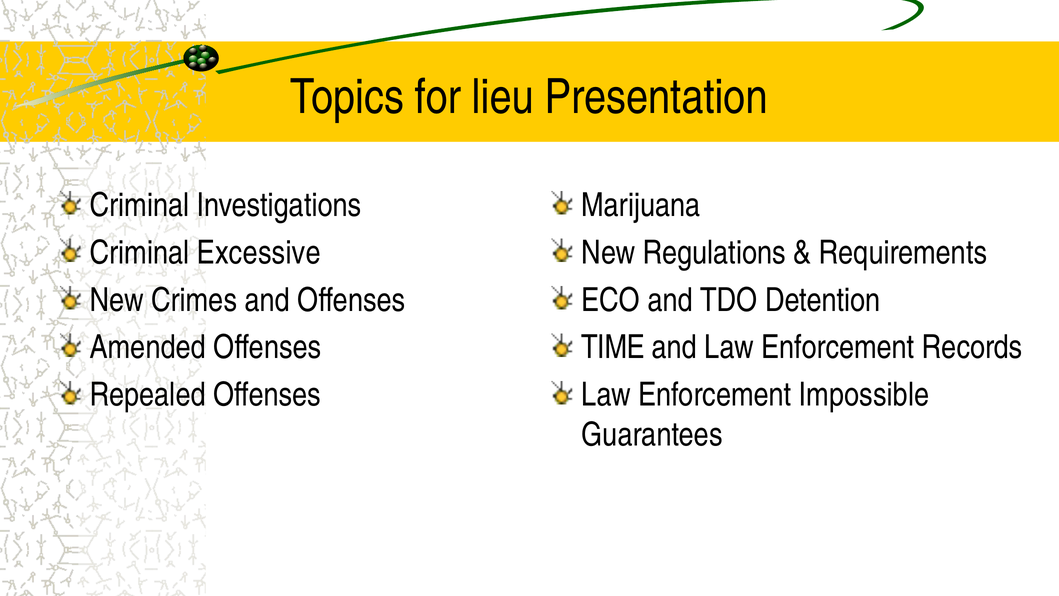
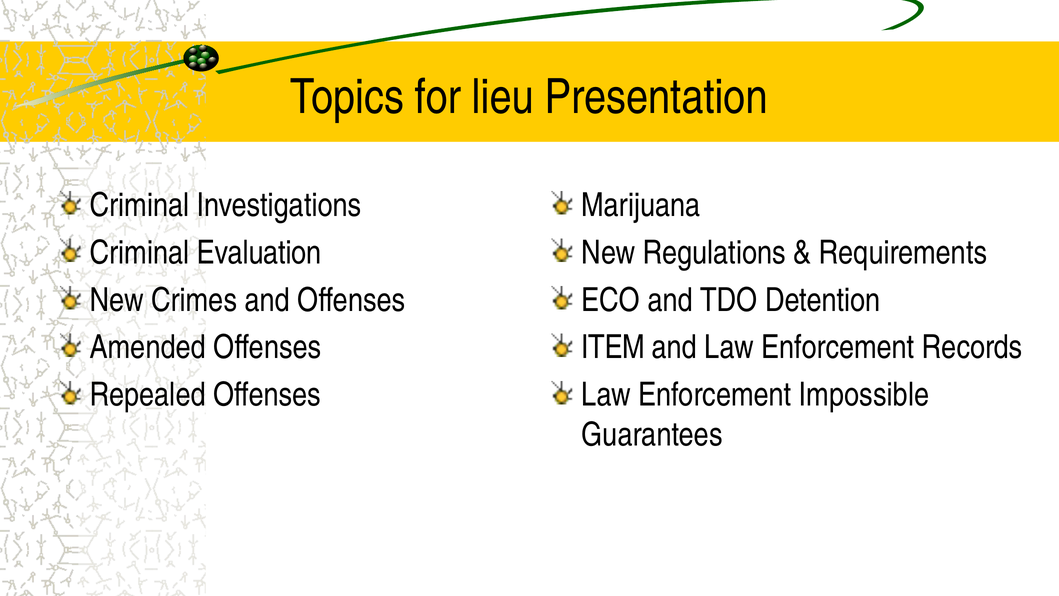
Excessive: Excessive -> Evaluation (259, 252)
TIME: TIME -> ITEM (613, 347)
